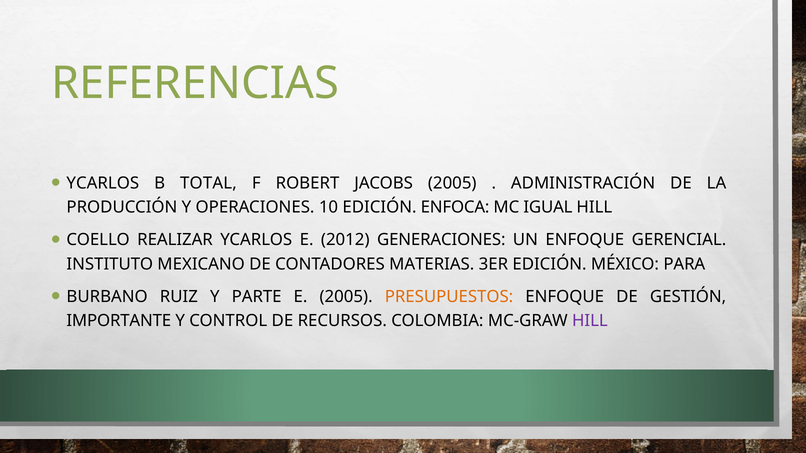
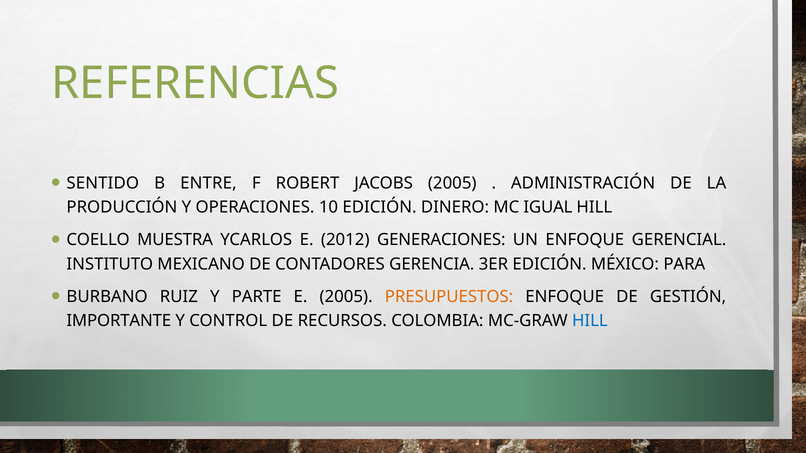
YCARLOS: YCARLOS -> SENTIDO (103, 183)
TOTAL: TOTAL -> ENTRE (208, 183)
ENFOCA: ENFOCA -> DINERO (455, 208)
REALIZAR: REALIZAR -> MUESTRA (175, 240)
MATERIAS: MATERIAS -> GERENCIA (432, 264)
HILL colour: purple -> blue (590, 321)
